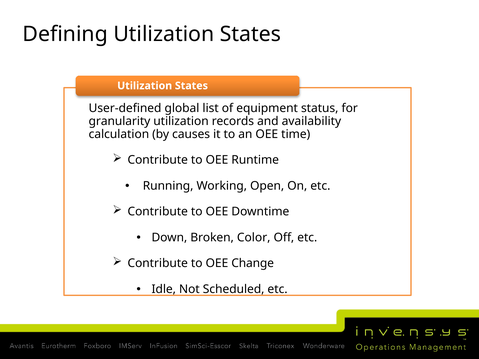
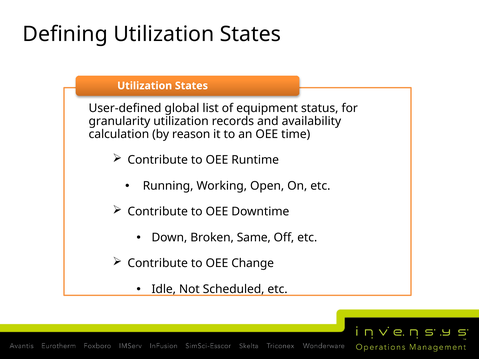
causes: causes -> reason (191, 134)
Color: Color -> Same (254, 238)
